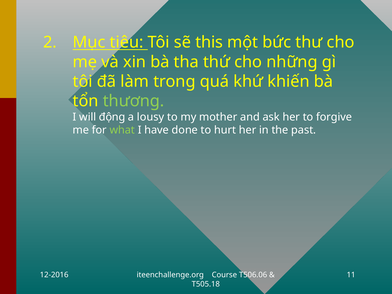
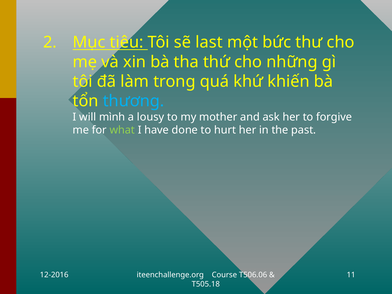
this: this -> last (209, 42)
thương colour: light green -> light blue (134, 101)
động: động -> mình (112, 117)
